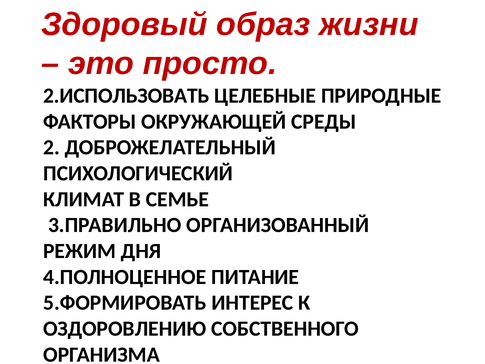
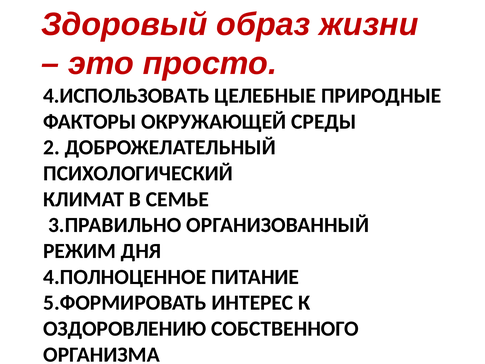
2.ИСПОЛЬЗОВАТЬ: 2.ИСПОЛЬЗОВАТЬ -> 4.ИСПОЛЬЗОВАТЬ (126, 96)
